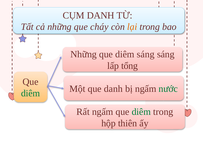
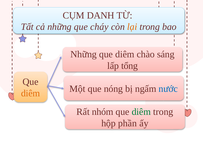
diêm sáng: sáng -> chào (146, 54)
que danh: danh -> nóng (113, 89)
nước colour: green -> blue (168, 89)
diêm colour: green -> orange (31, 93)
Rất ngấm: ngấm -> nhóm (103, 112)
thiên: thiên -> phần (127, 123)
